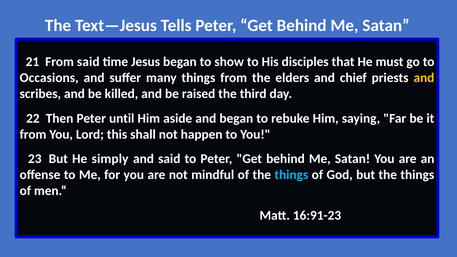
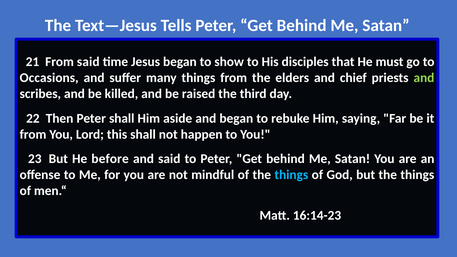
and colour: yellow -> light green (424, 78)
Peter until: until -> shall (122, 118)
simply: simply -> before (110, 159)
16:91-23: 16:91-23 -> 16:14-23 (317, 215)
